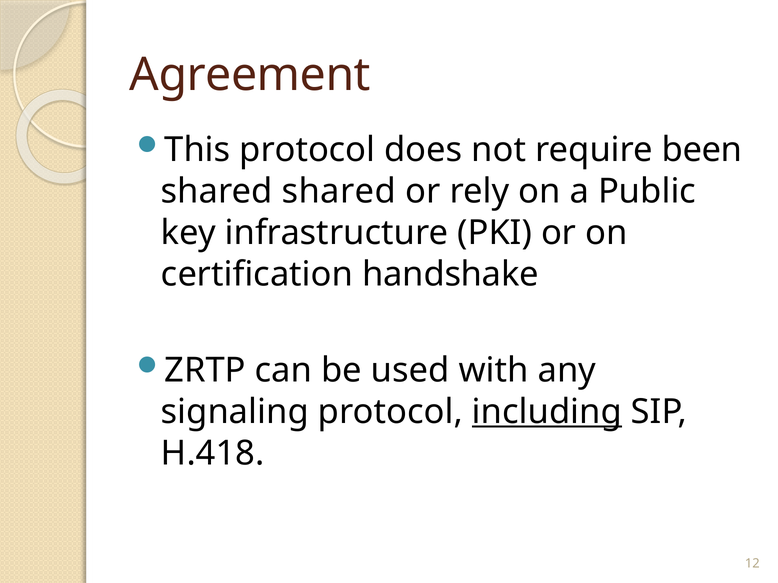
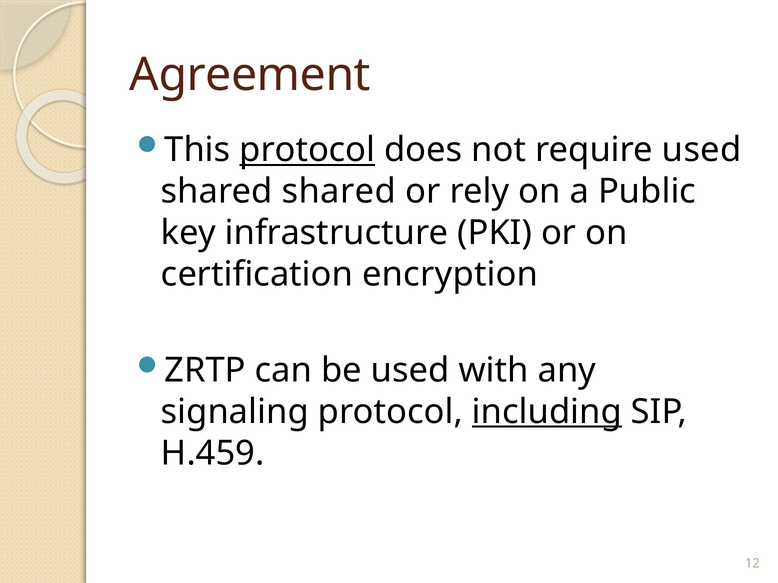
protocol underline: none -> present (307, 150)
require been: been -> used (702, 150)
handshake: handshake -> encryption (450, 275)
H.418: H.418 -> H.459 (213, 454)
